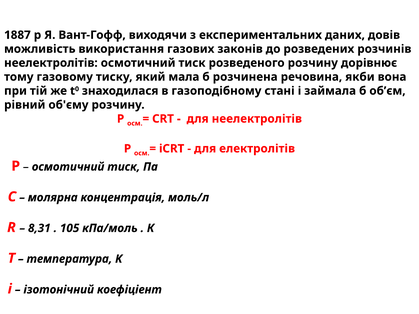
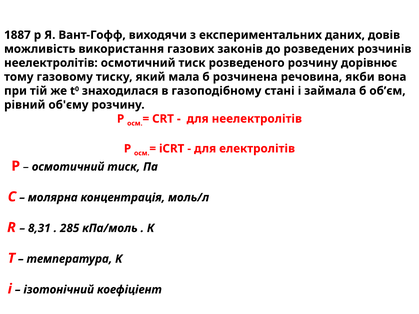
105: 105 -> 285 (70, 228)
